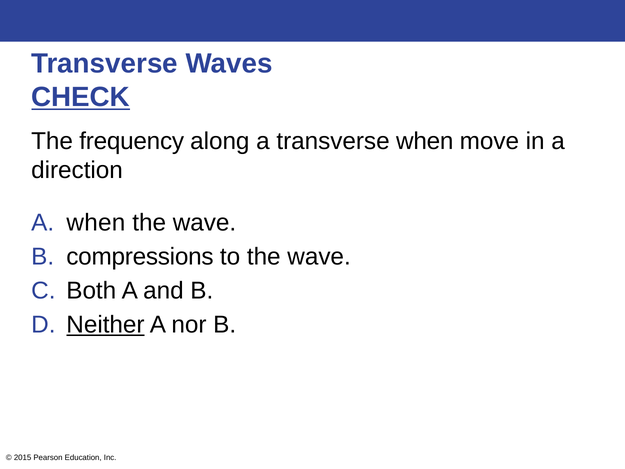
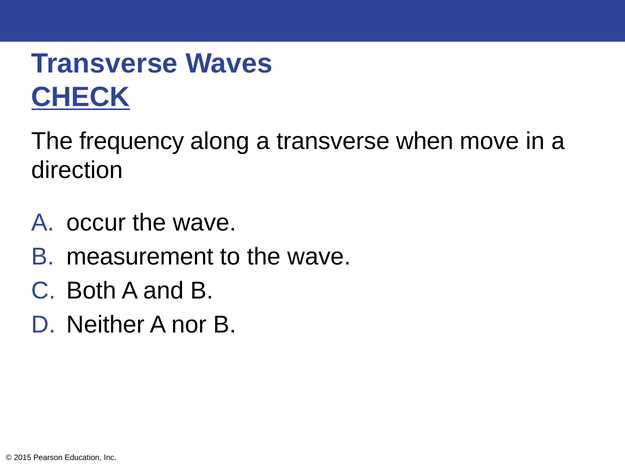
A when: when -> occur (96, 222)
compressions: compressions -> measurement (140, 257)
Neither underline: present -> none (105, 325)
